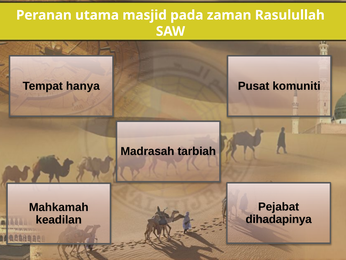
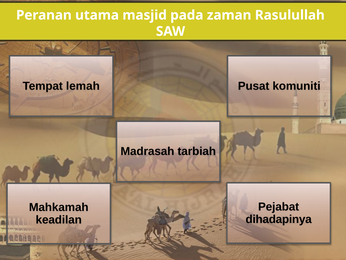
hanya: hanya -> lemah (83, 86)
